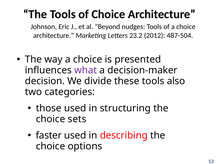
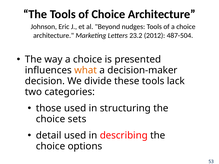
what colour: purple -> orange (86, 70)
also: also -> lack (176, 81)
faster: faster -> detail (49, 136)
